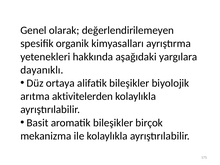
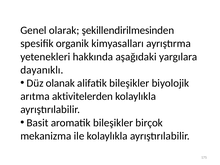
değerlendirilemeyen: değerlendirilemeyen -> şekillendirilmesinden (128, 30)
ortaya: ortaya -> olanak (60, 83)
